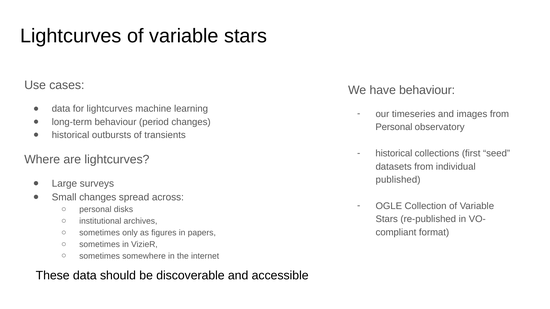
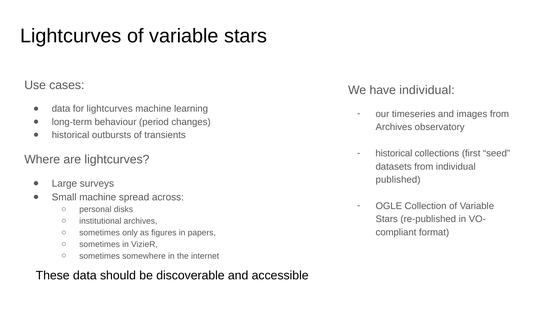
have behaviour: behaviour -> individual (427, 90)
Personal: Personal -> Archives (394, 127)
Small changes: changes -> machine (98, 197)
